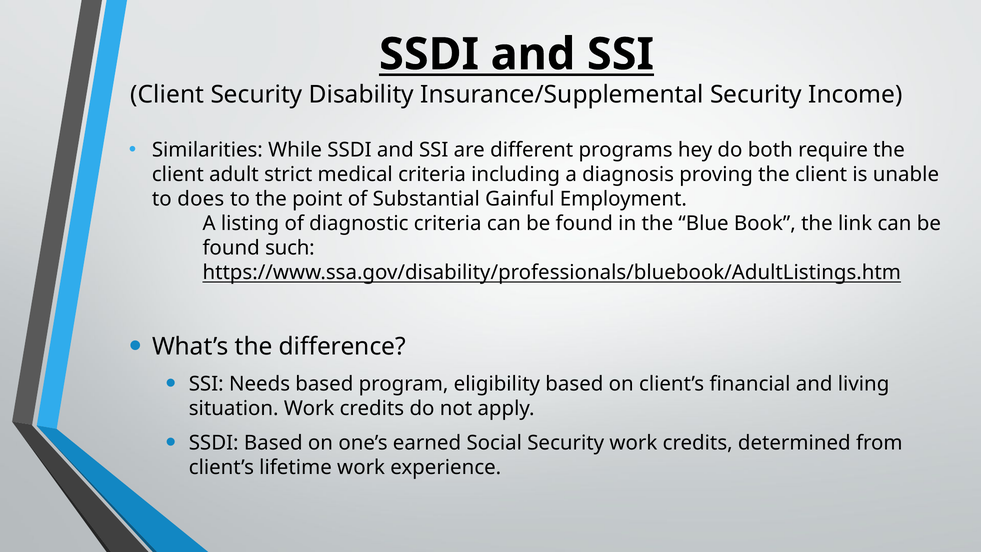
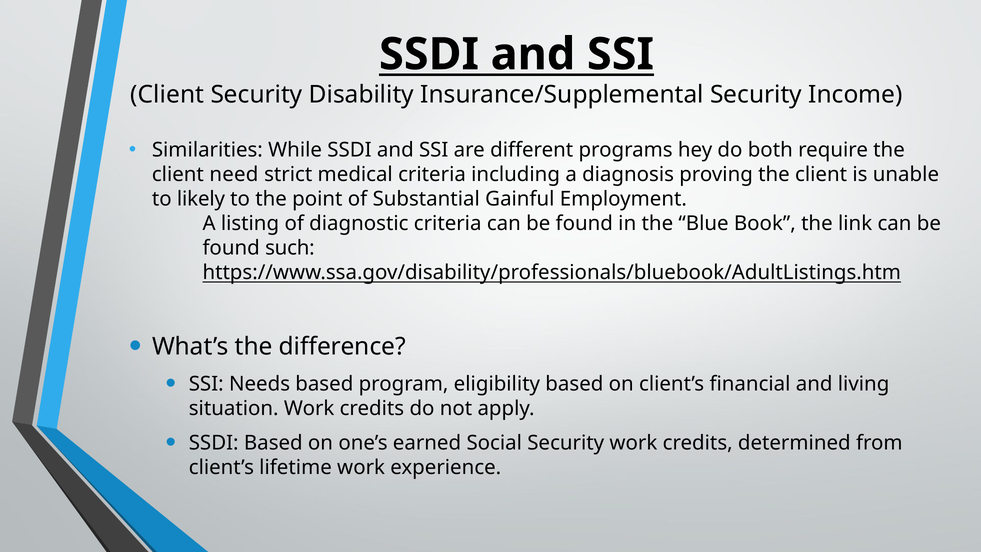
adult: adult -> need (234, 174)
does: does -> likely (201, 199)
